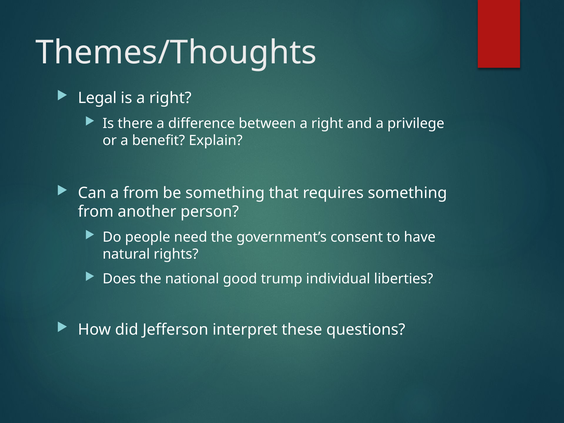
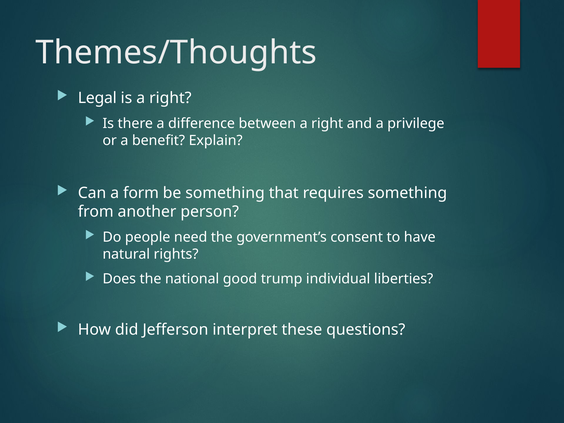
a from: from -> form (141, 193)
